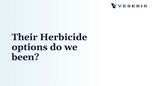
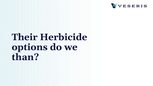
been: been -> than (25, 57)
